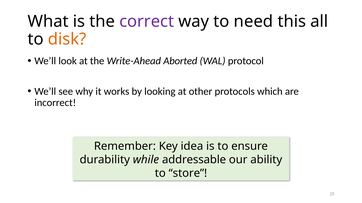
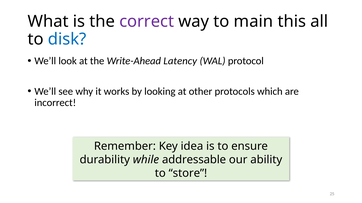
need: need -> main (253, 21)
disk colour: orange -> blue (67, 39)
Aborted: Aborted -> Latency (180, 61)
